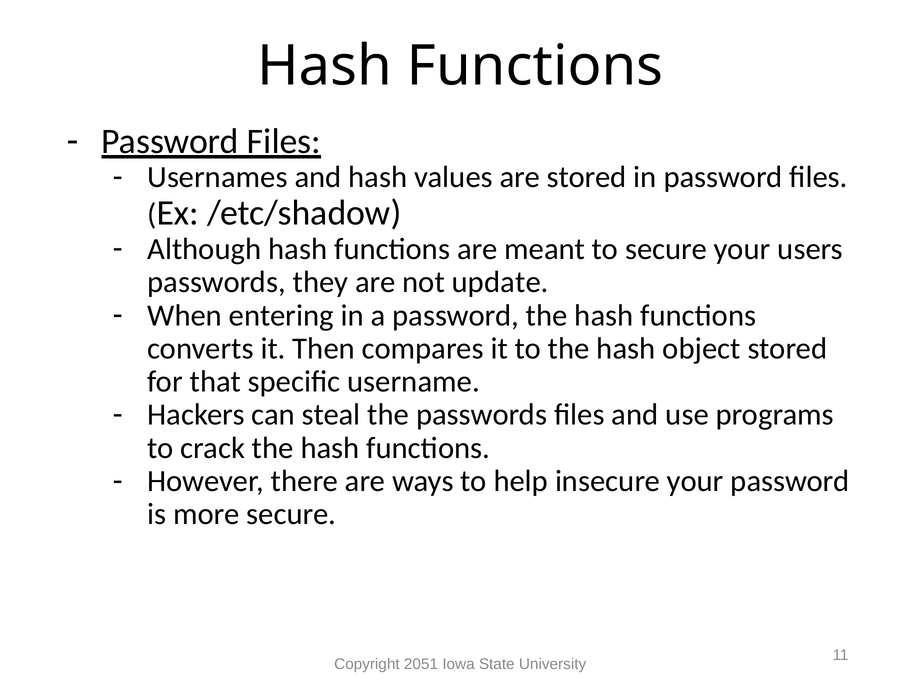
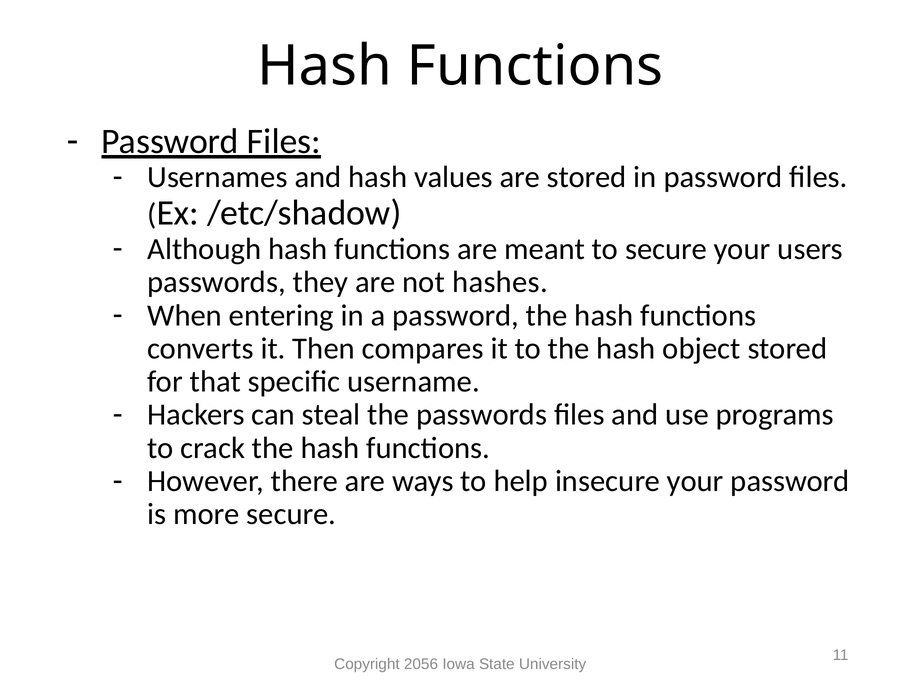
update: update -> hashes (500, 282)
2051: 2051 -> 2056 (421, 664)
